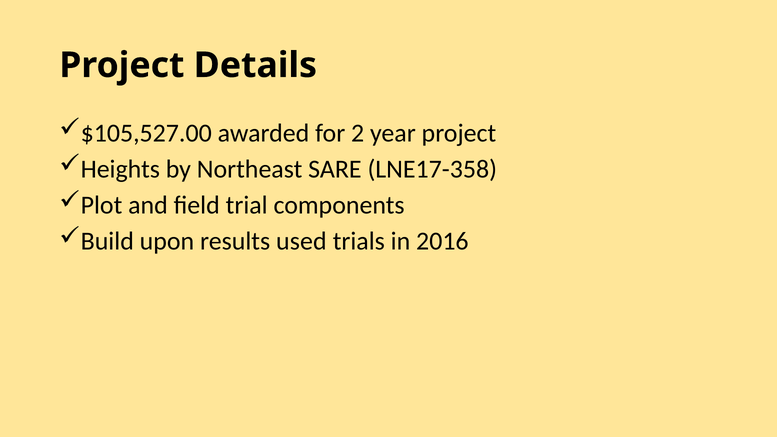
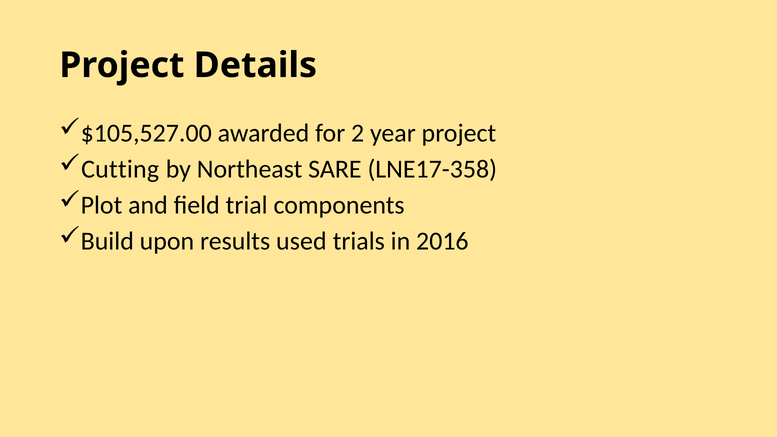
Heights: Heights -> Cutting (120, 169)
